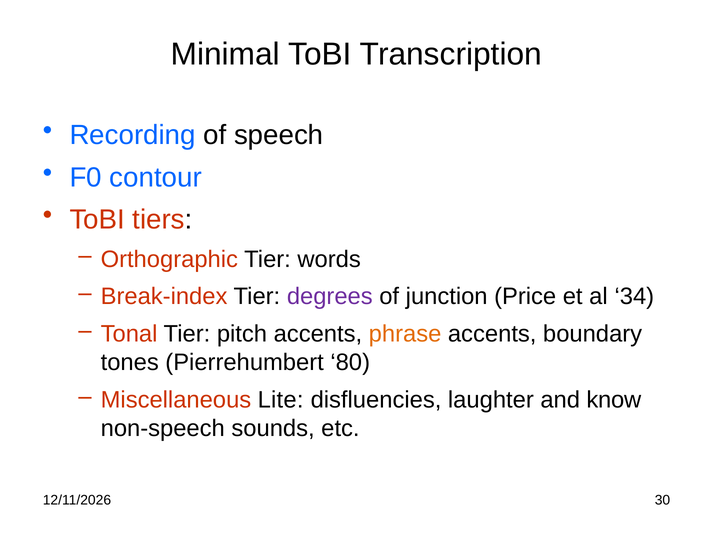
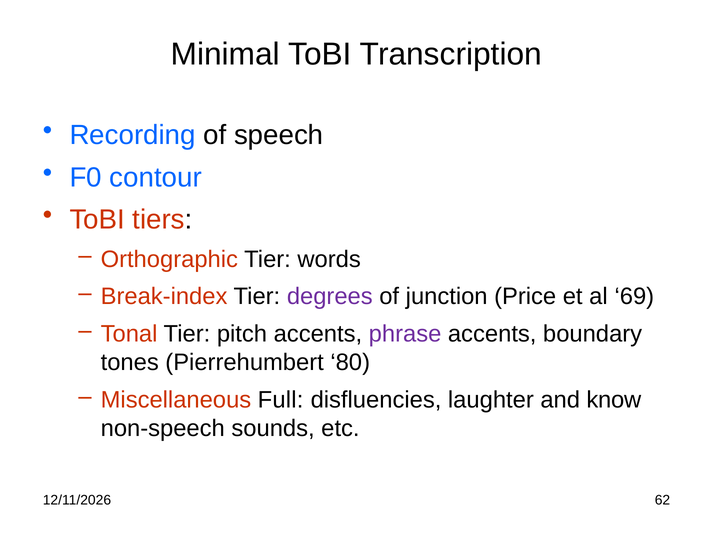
34: 34 -> 69 (634, 296)
phrase colour: orange -> purple (405, 334)
Lite: Lite -> Full (281, 400)
30: 30 -> 62 (662, 500)
